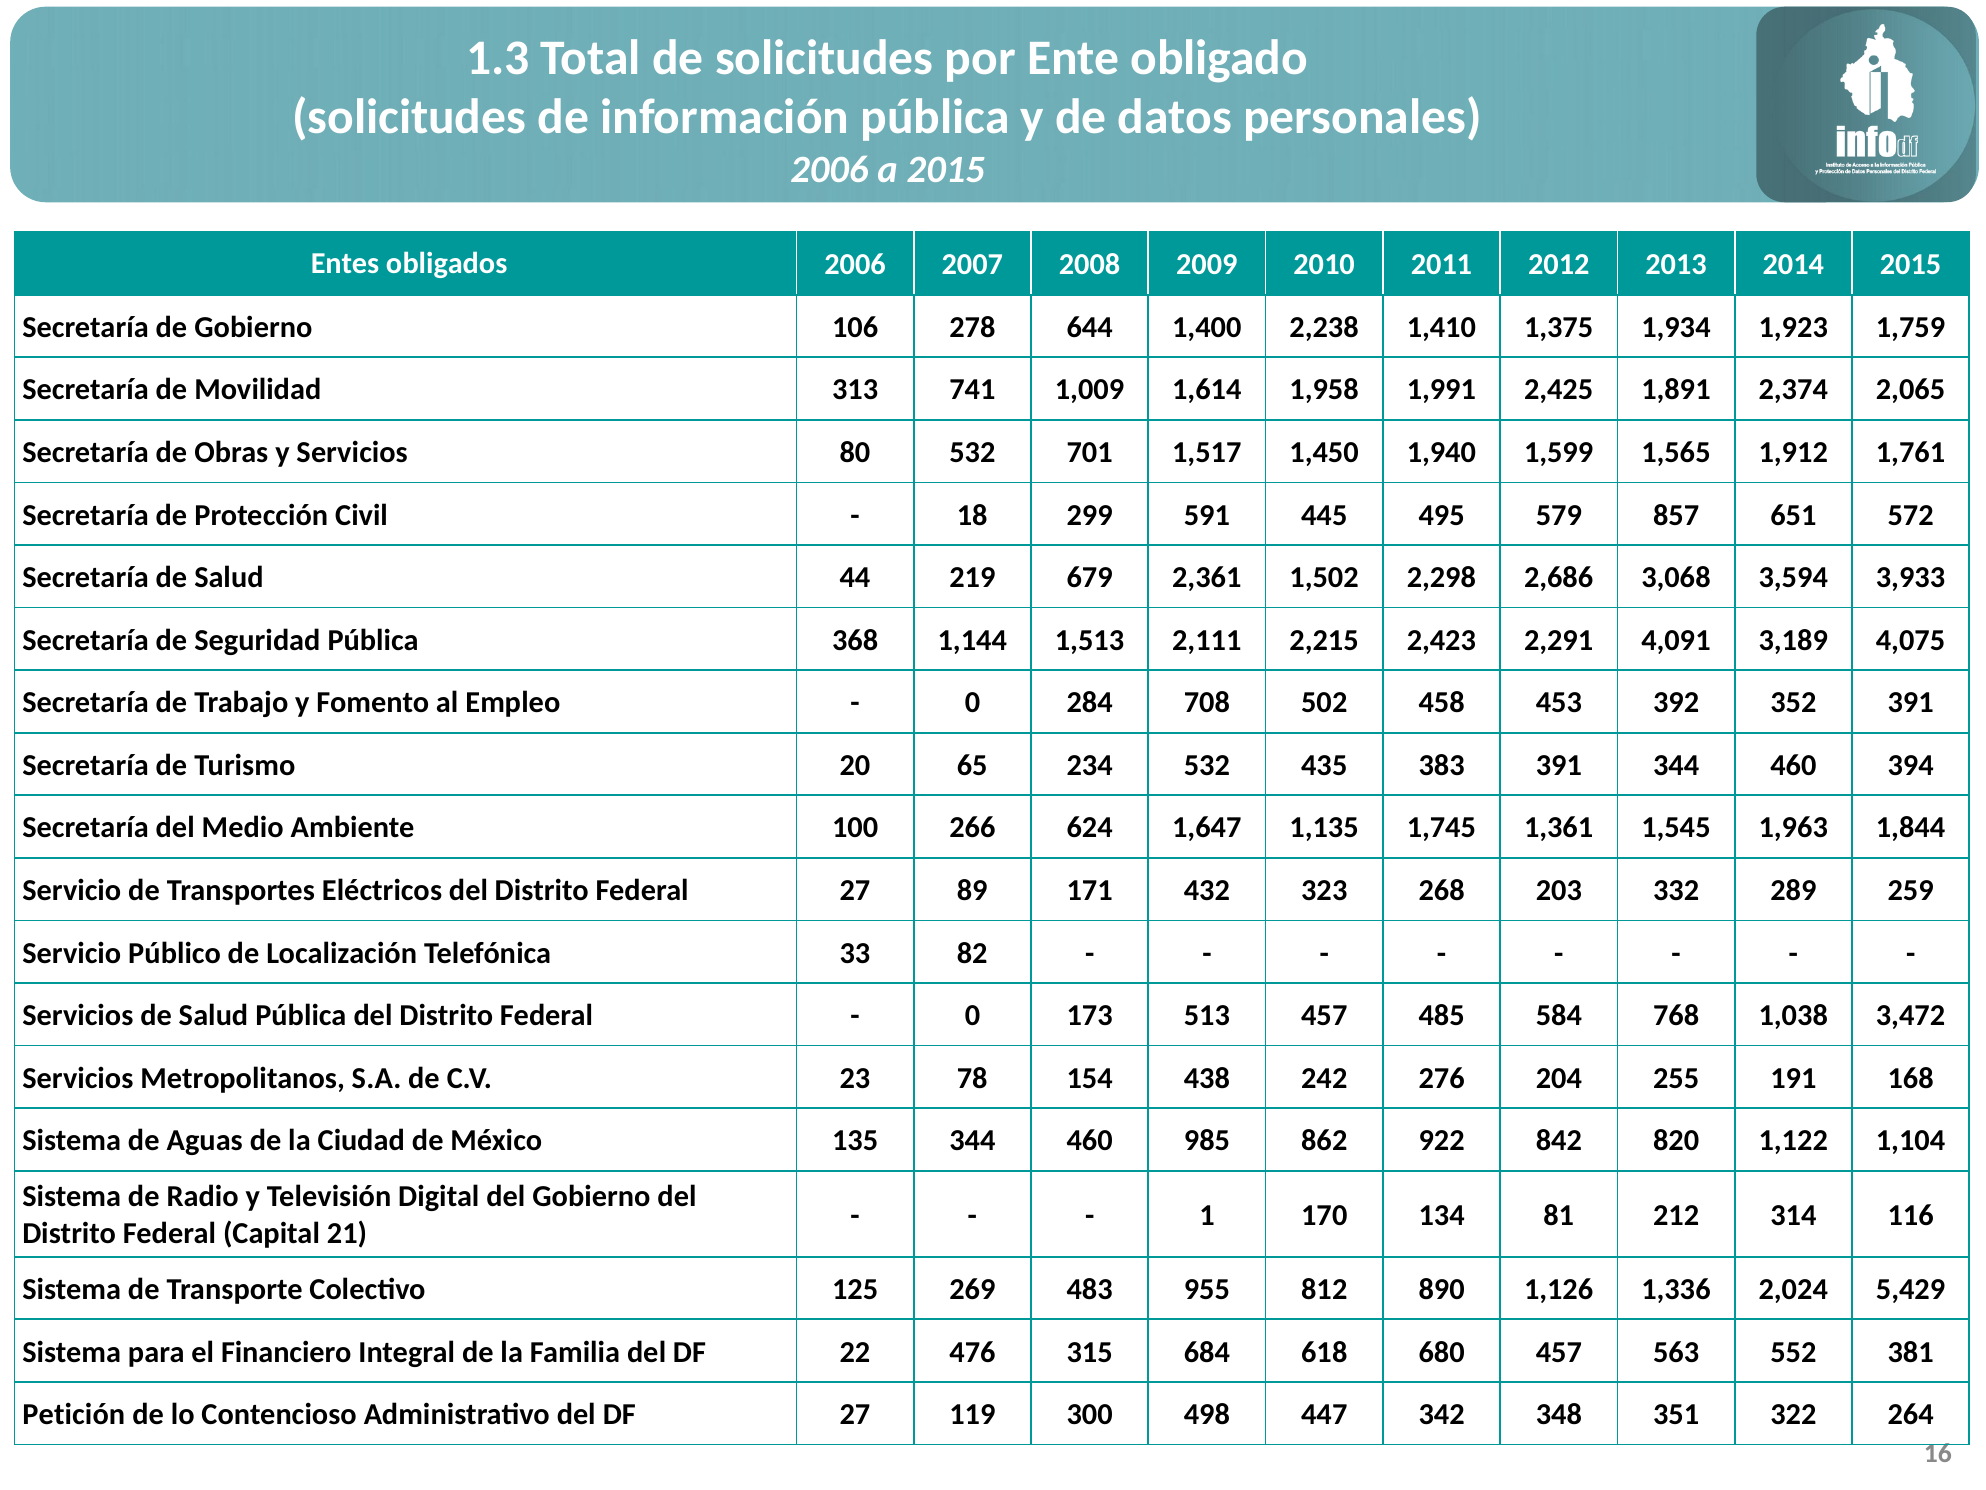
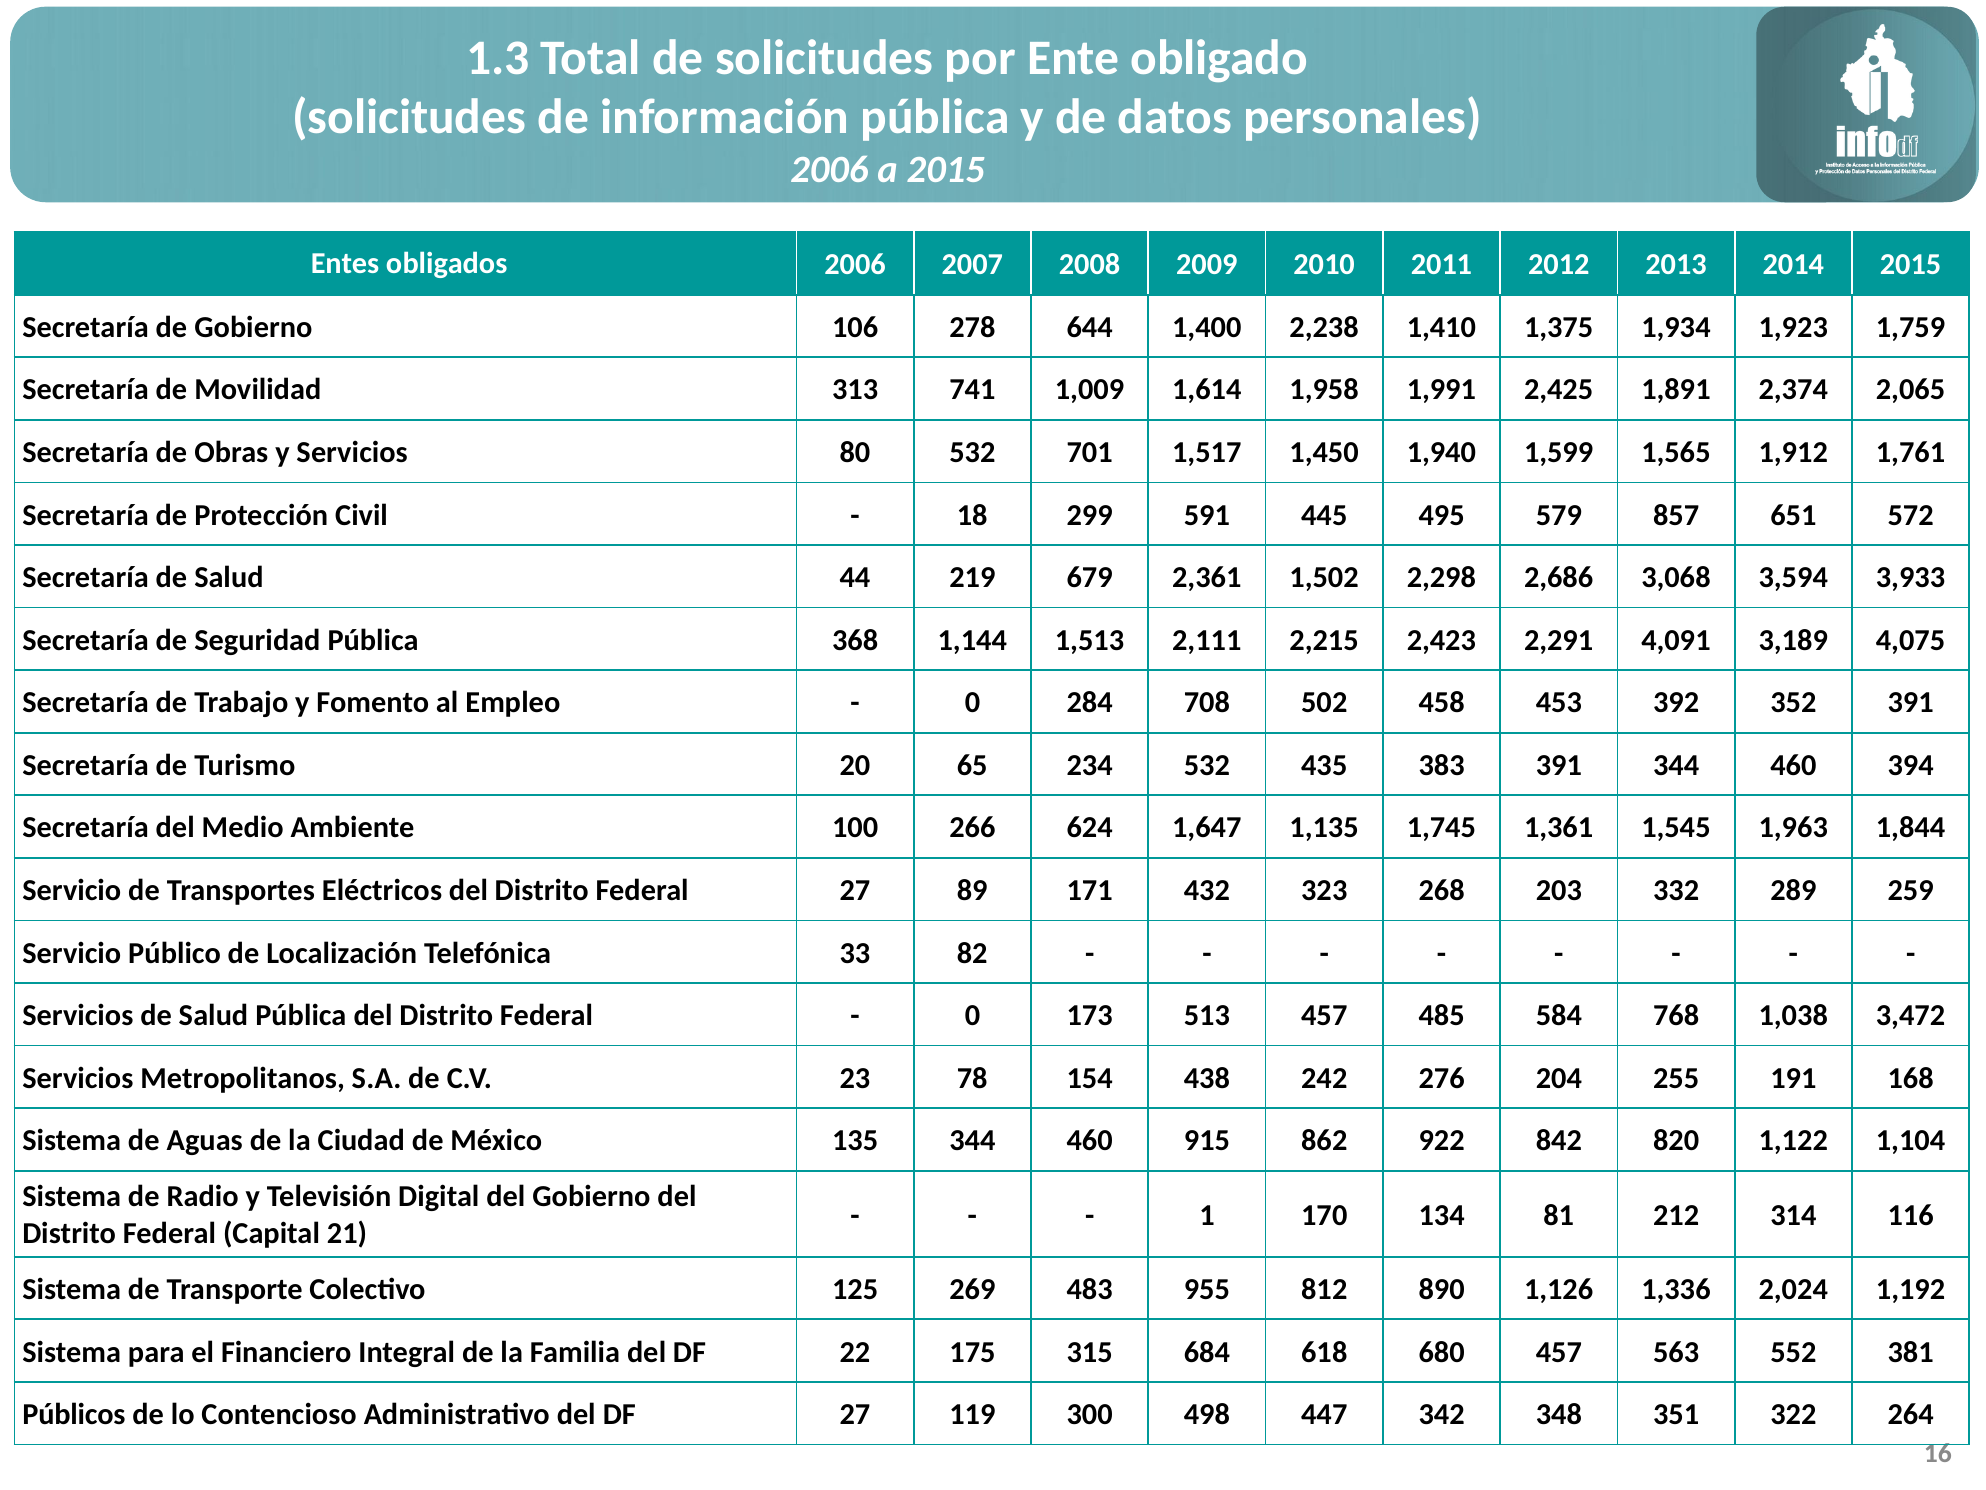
985: 985 -> 915 (1207, 1140)
5,429: 5,429 -> 1,192 (1911, 1289)
476: 476 -> 175 (972, 1352)
Petición: Petición -> Públicos (74, 1414)
